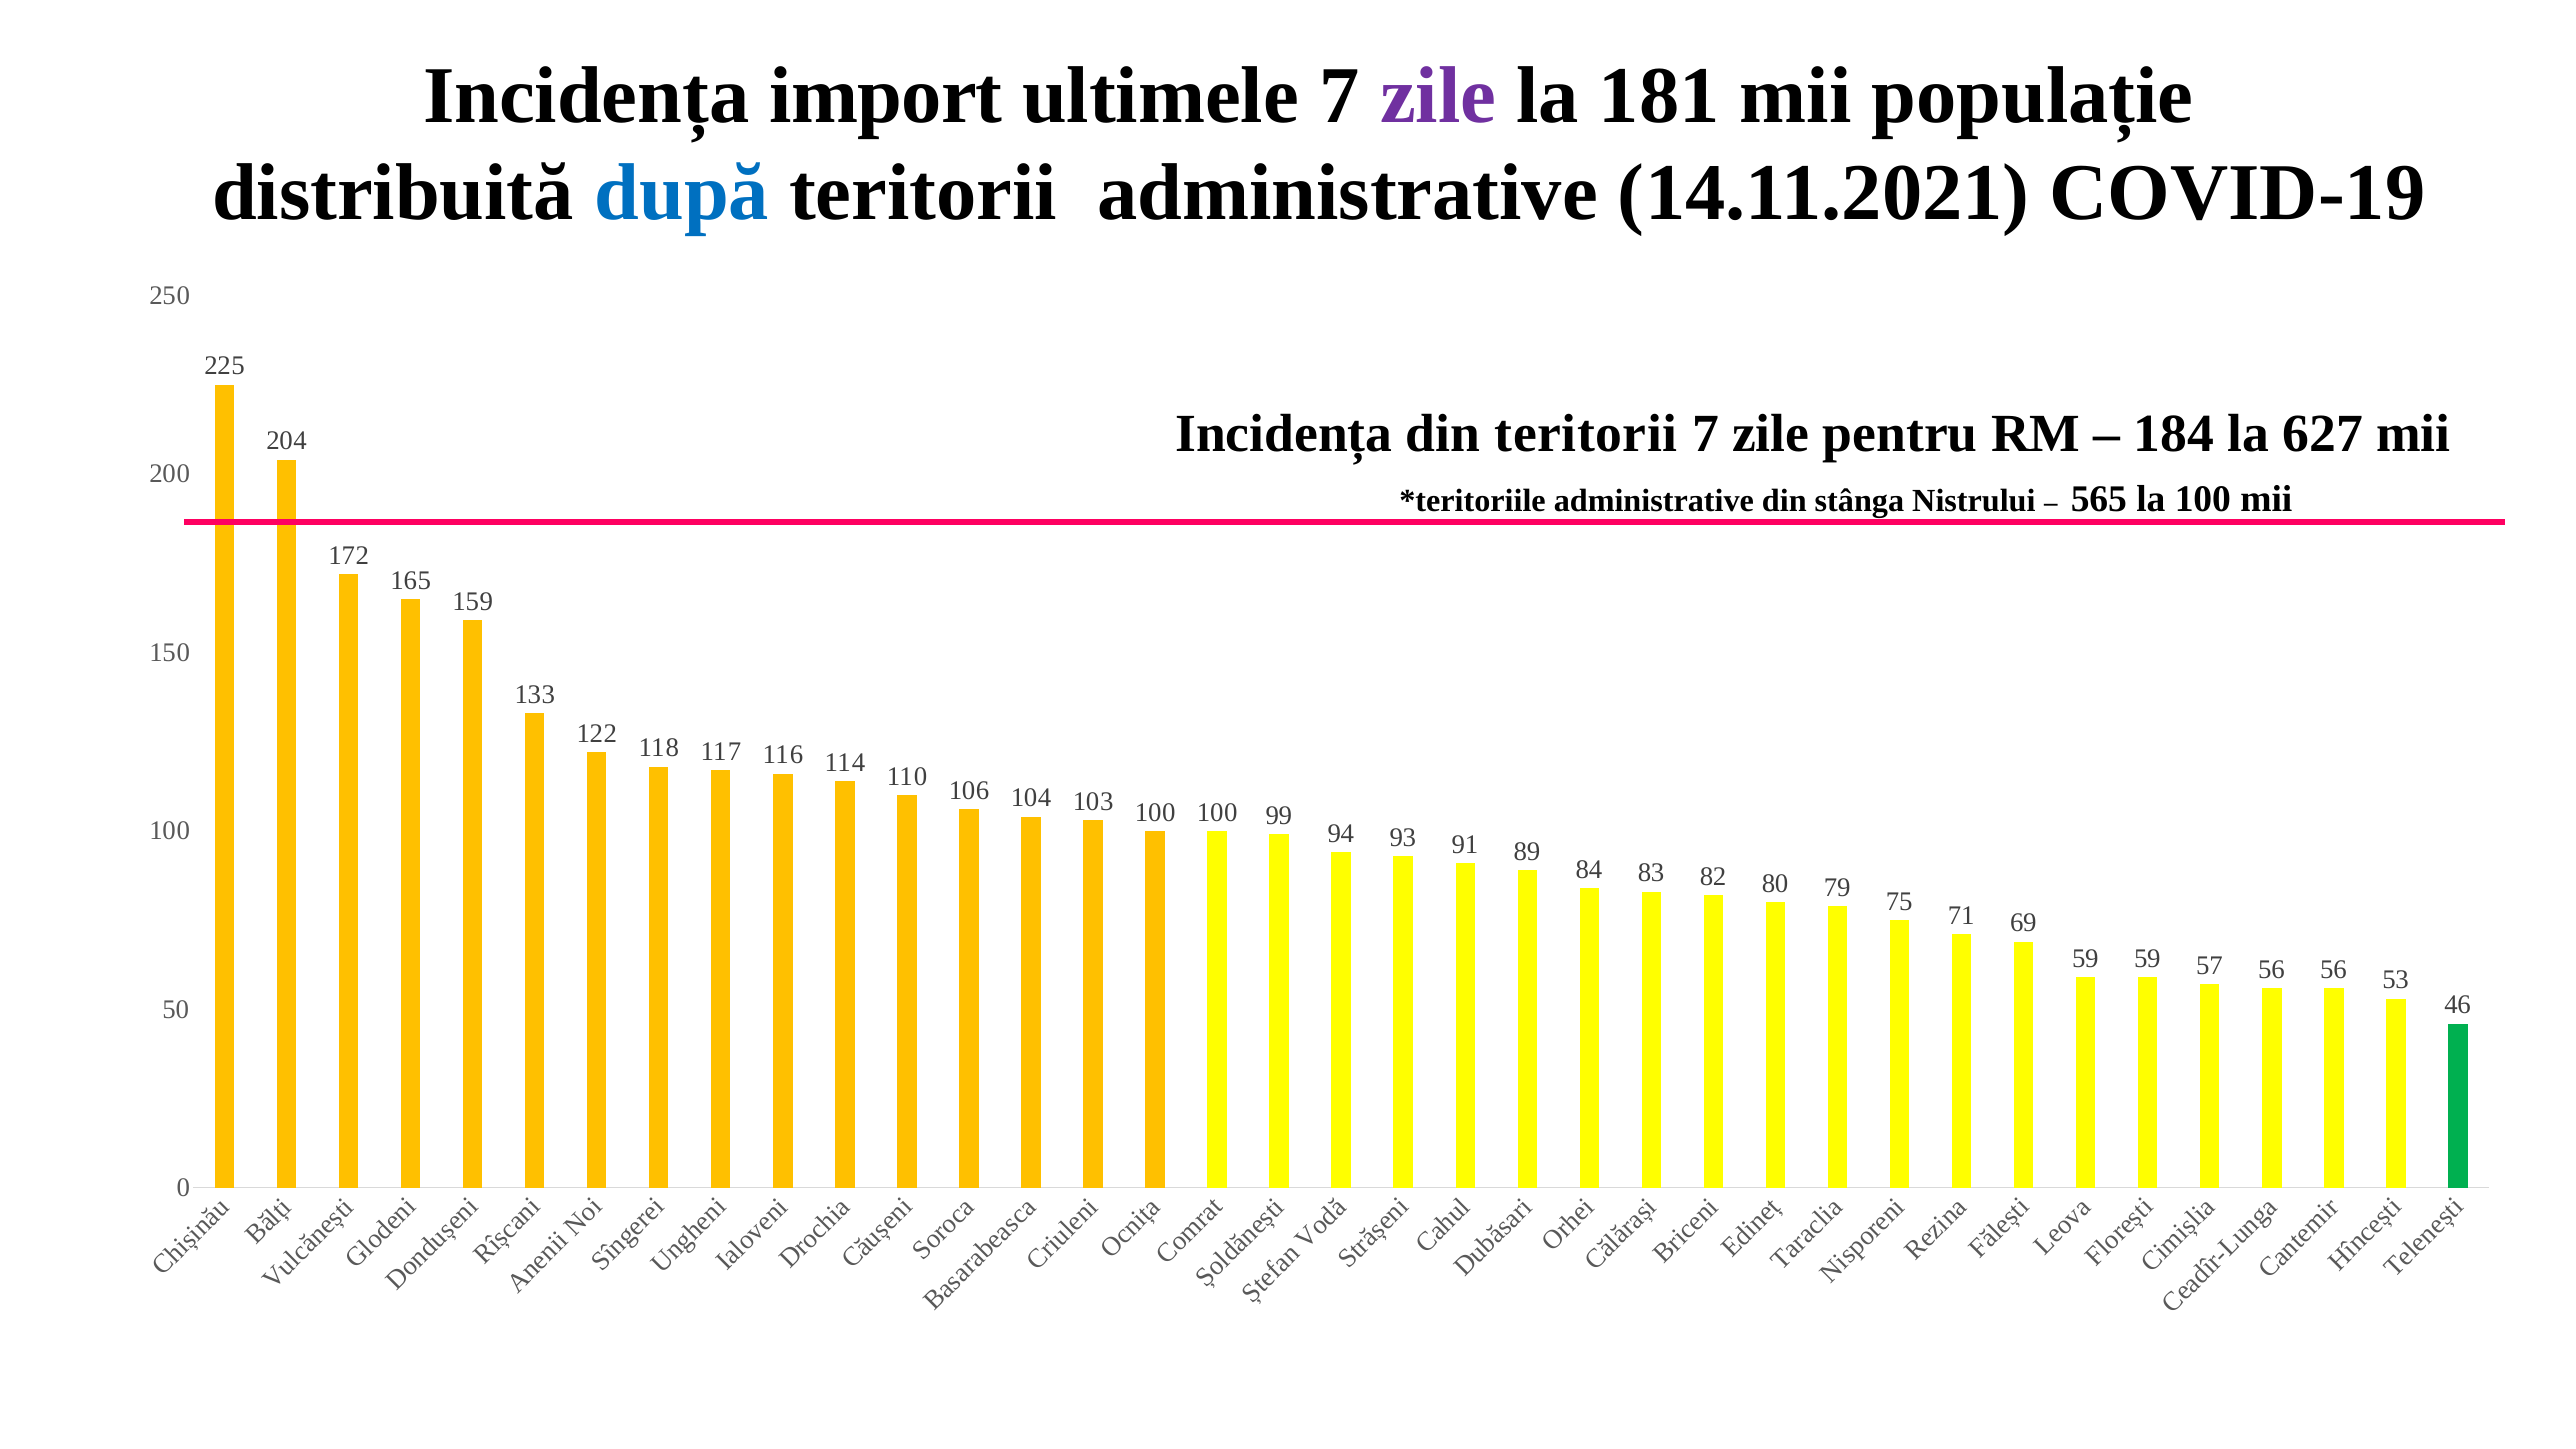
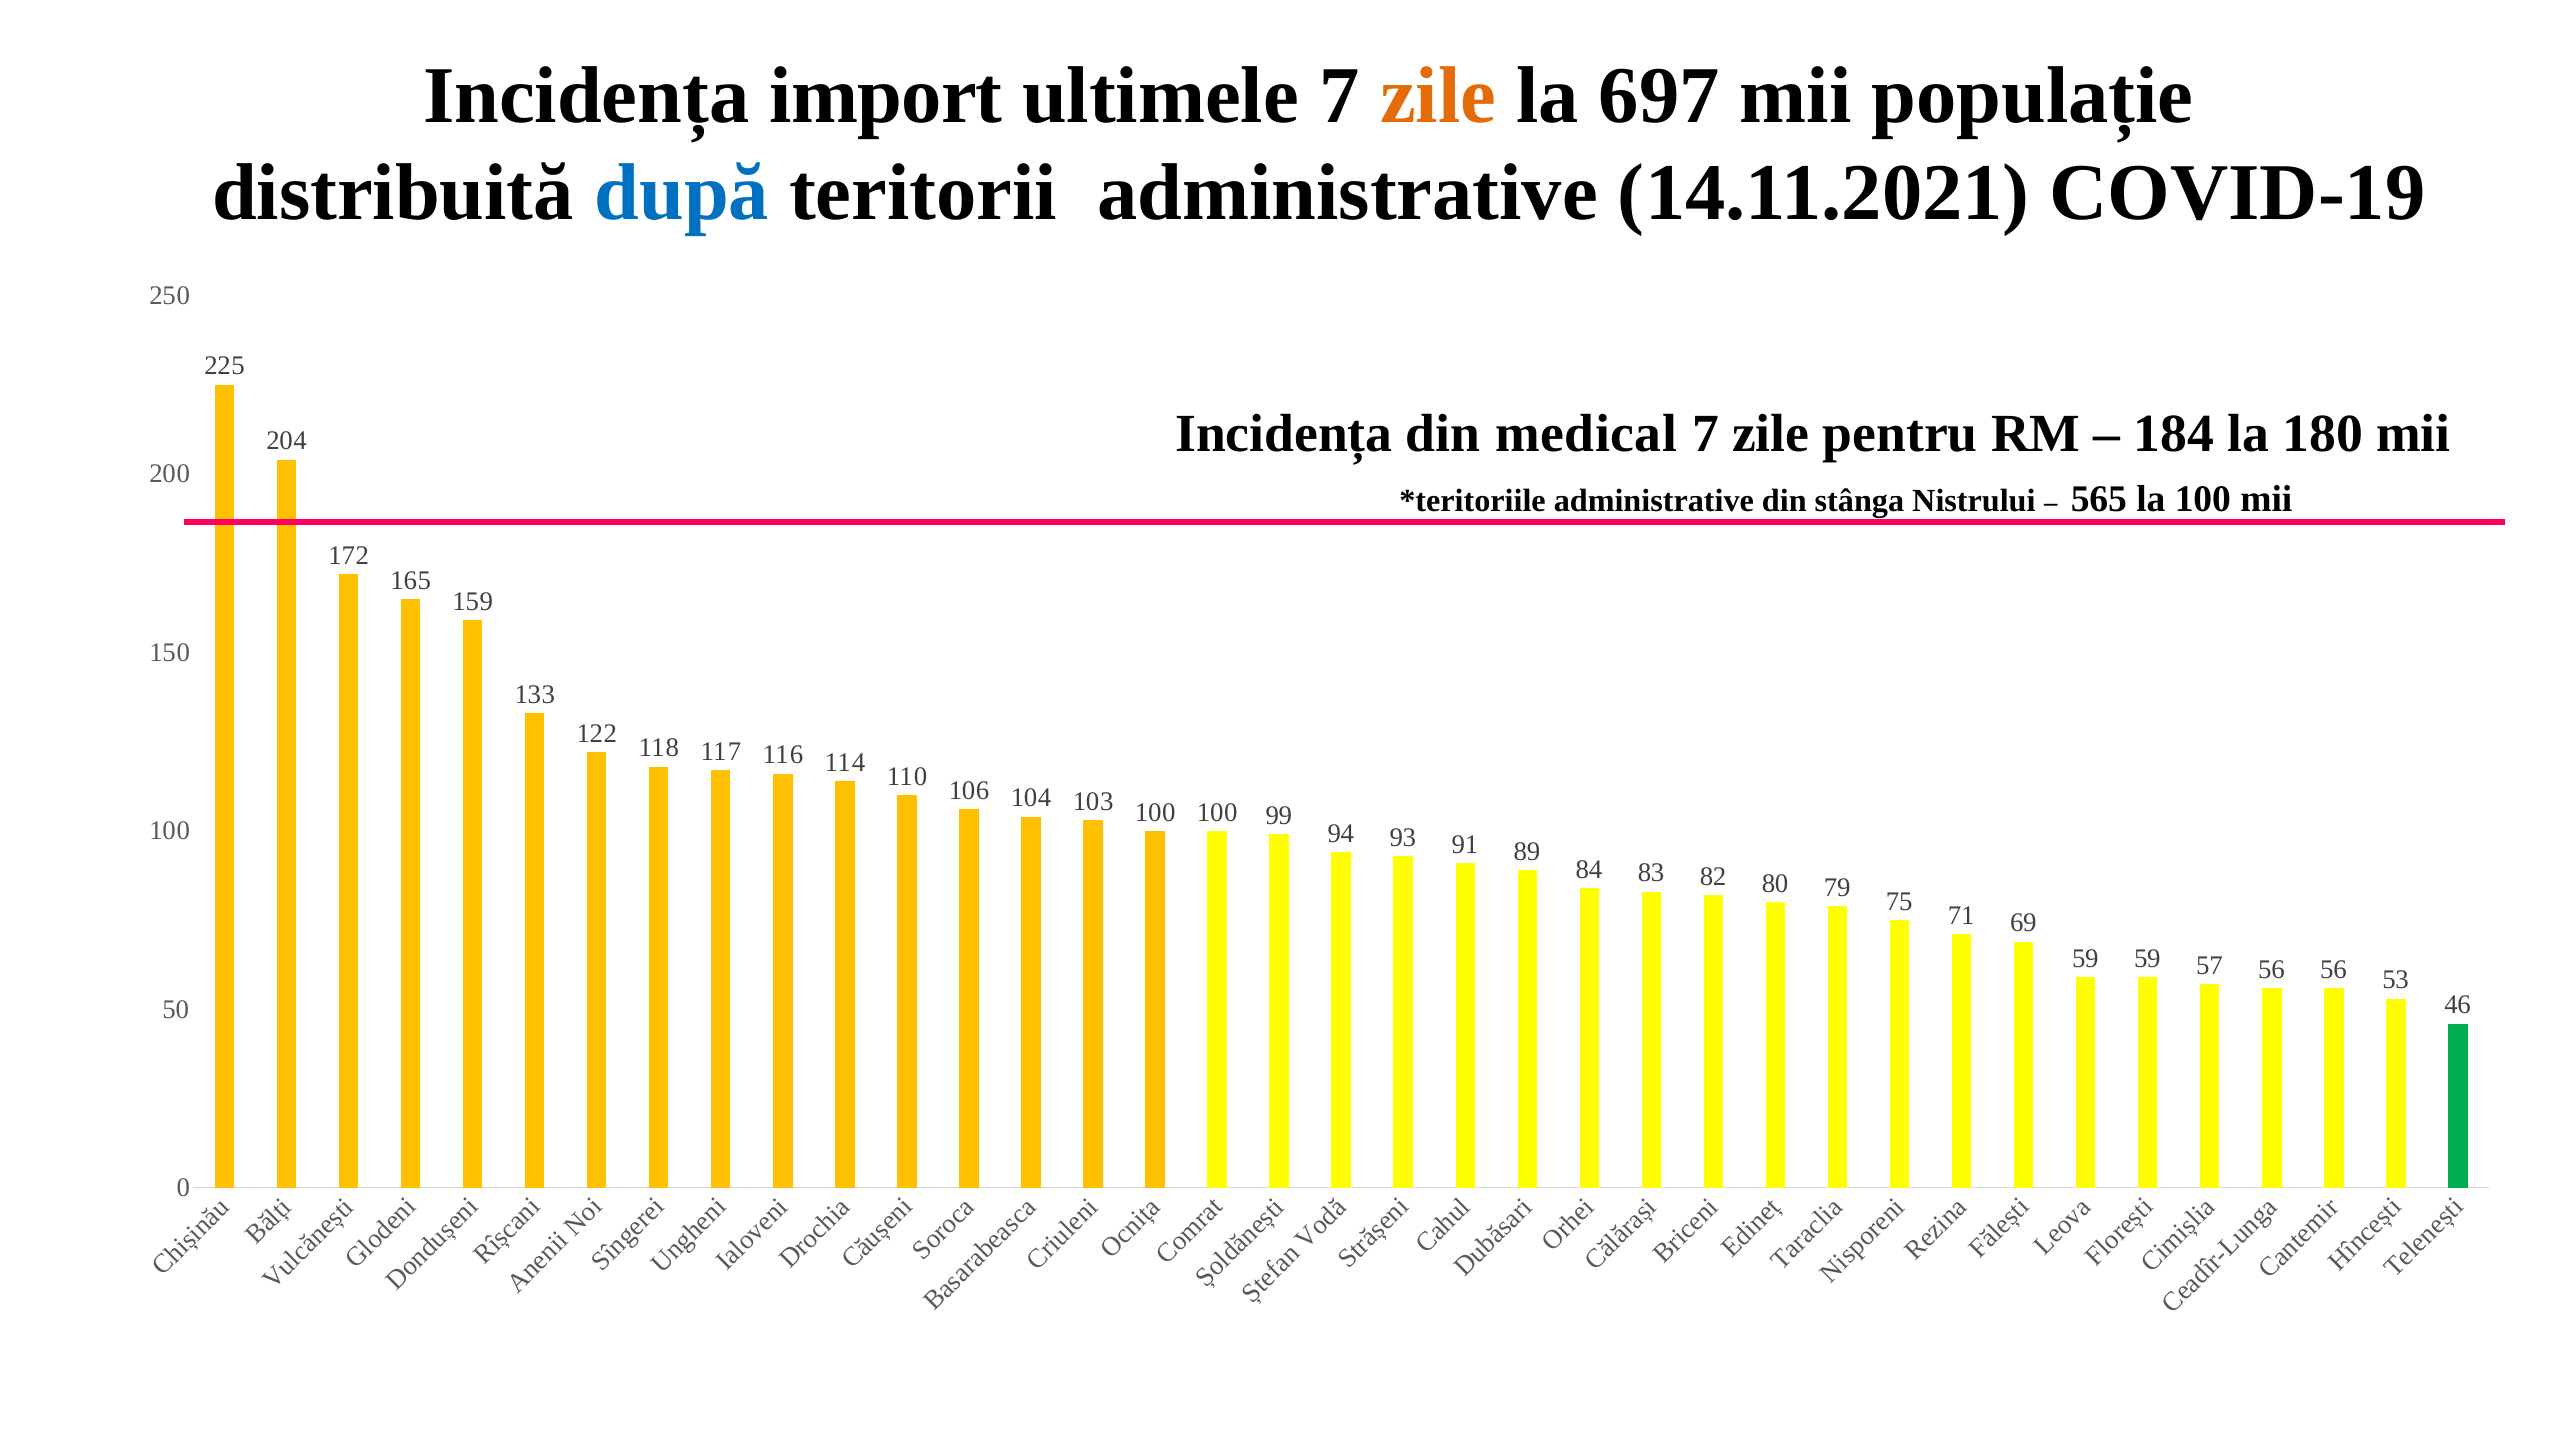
zile colour: purple -> orange (1438, 96)
181: 181 -> 697 (1659, 96)
din teritorii: teritorii -> medical (1586, 434)
627: 627 -> 180 (2323, 434)
